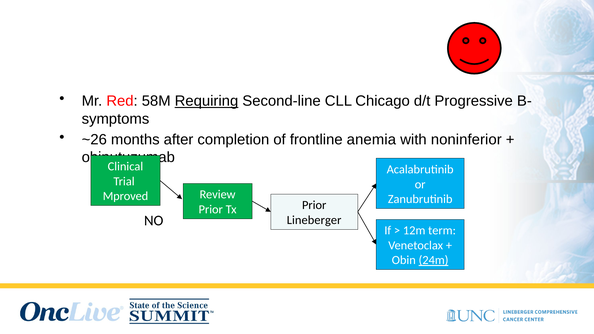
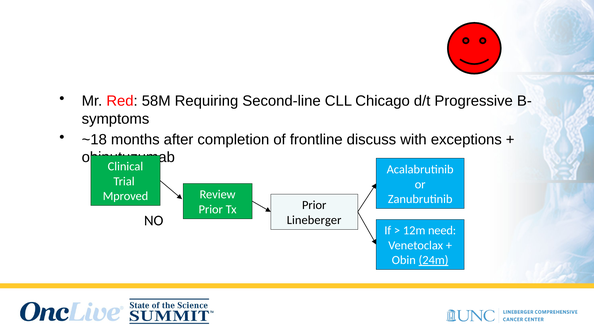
Requiring underline: present -> none (206, 101)
~26: ~26 -> ~18 (94, 140)
anemia: anemia -> discuss (371, 140)
noninferior: noninferior -> exceptions (466, 140)
term: term -> need (442, 231)
